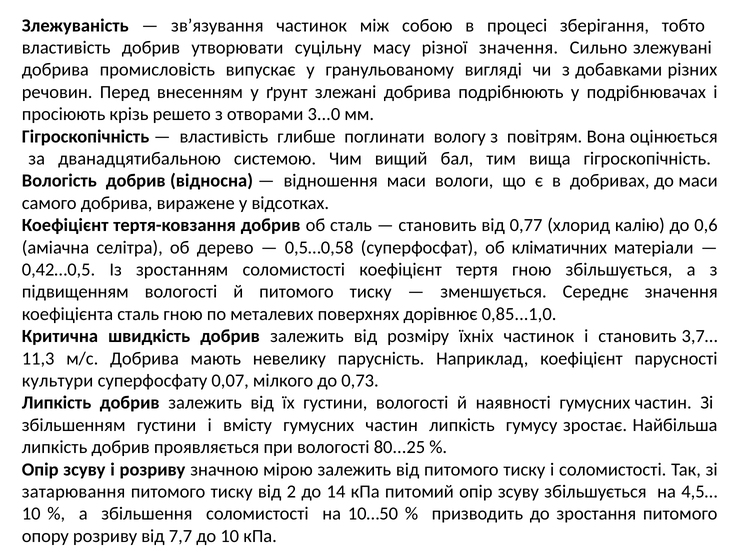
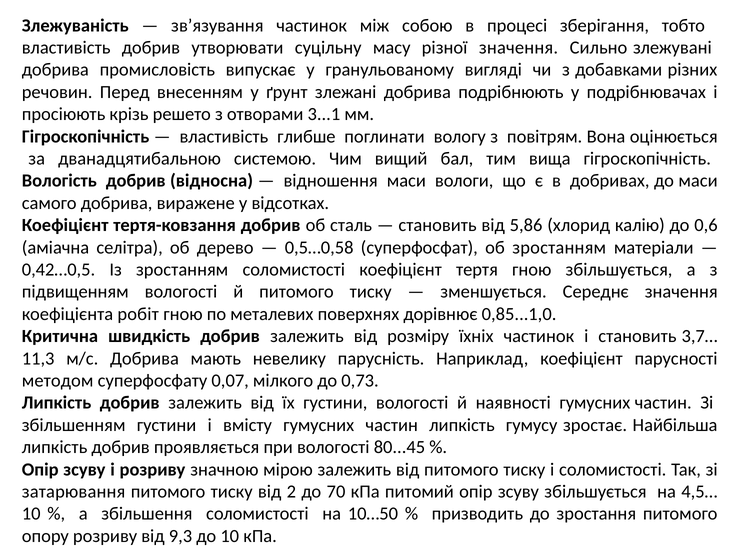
3...0: 3...0 -> 3...1 (324, 114)
0,77: 0,77 -> 5,86 (526, 225)
об кліматичних: кліматичних -> зростанням (559, 247)
коефіцієнта сталь: сталь -> робіт (138, 314)
культури: культури -> методом (58, 381)
80...25: 80...25 -> 80...45 (399, 447)
14: 14 -> 70 (336, 492)
7,7: 7,7 -> 9,3 (180, 536)
